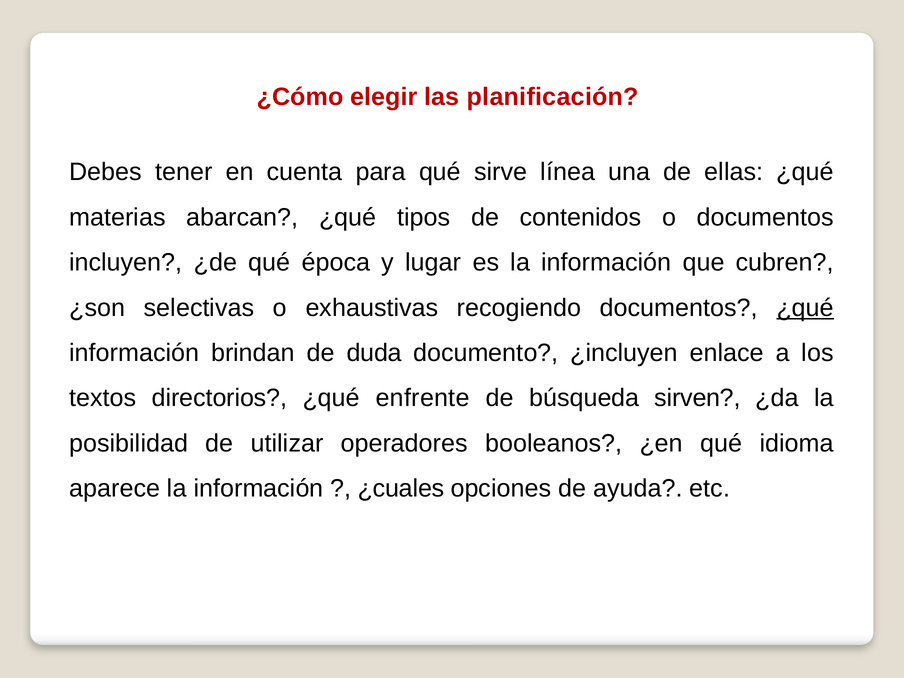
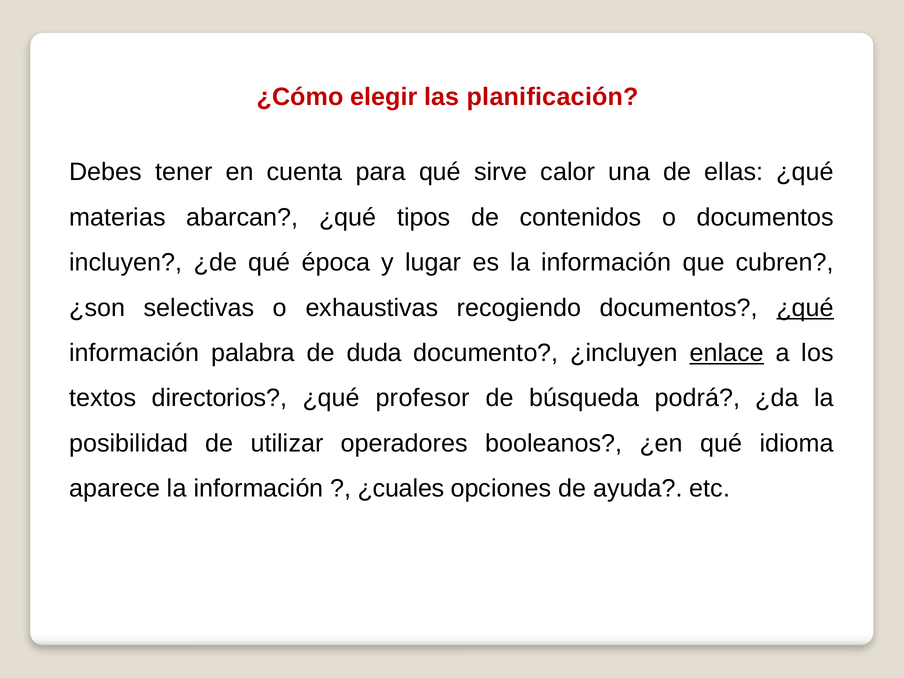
línea: línea -> calor (568, 172)
brindan: brindan -> palabra (253, 353)
enlace underline: none -> present (727, 353)
enfrente: enfrente -> profesor (423, 398)
sirven: sirven -> podrá (697, 398)
